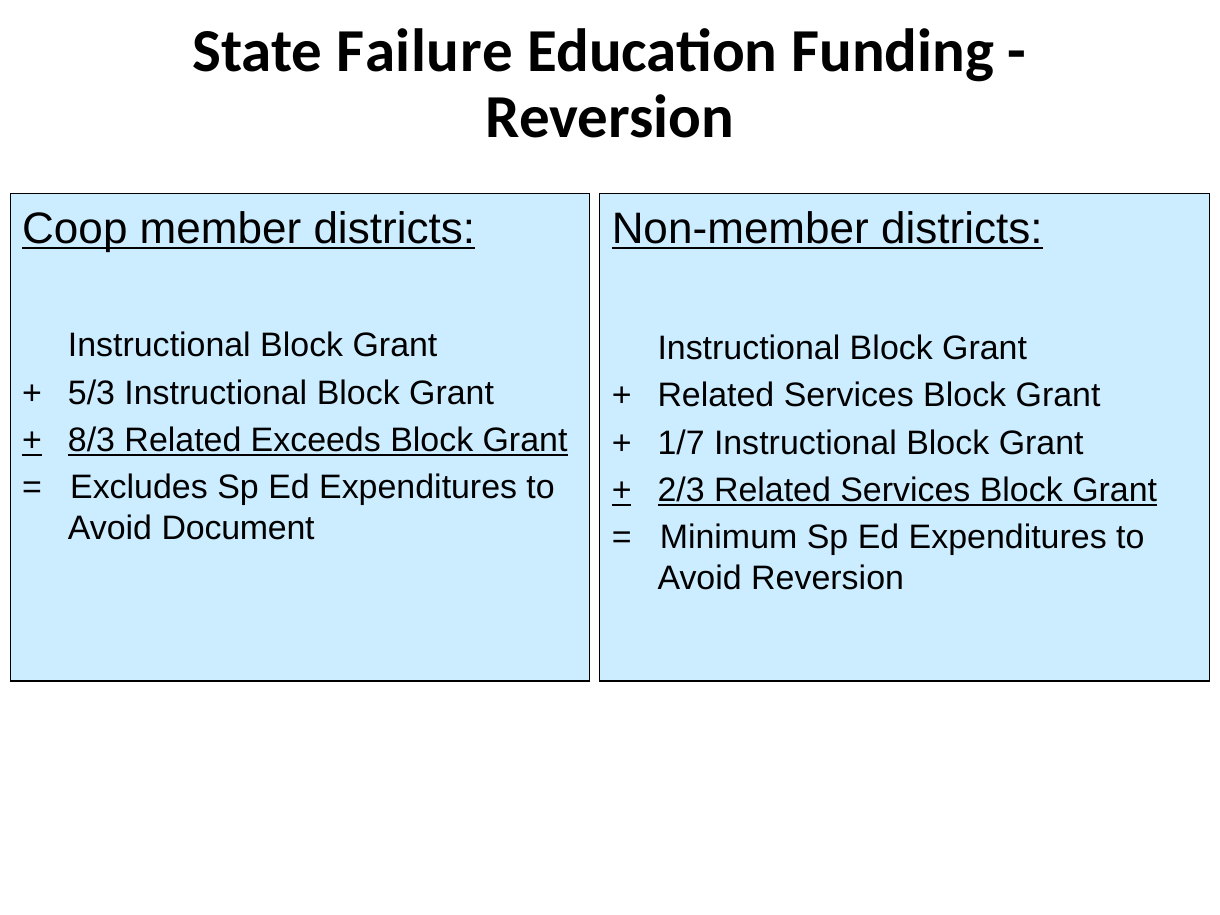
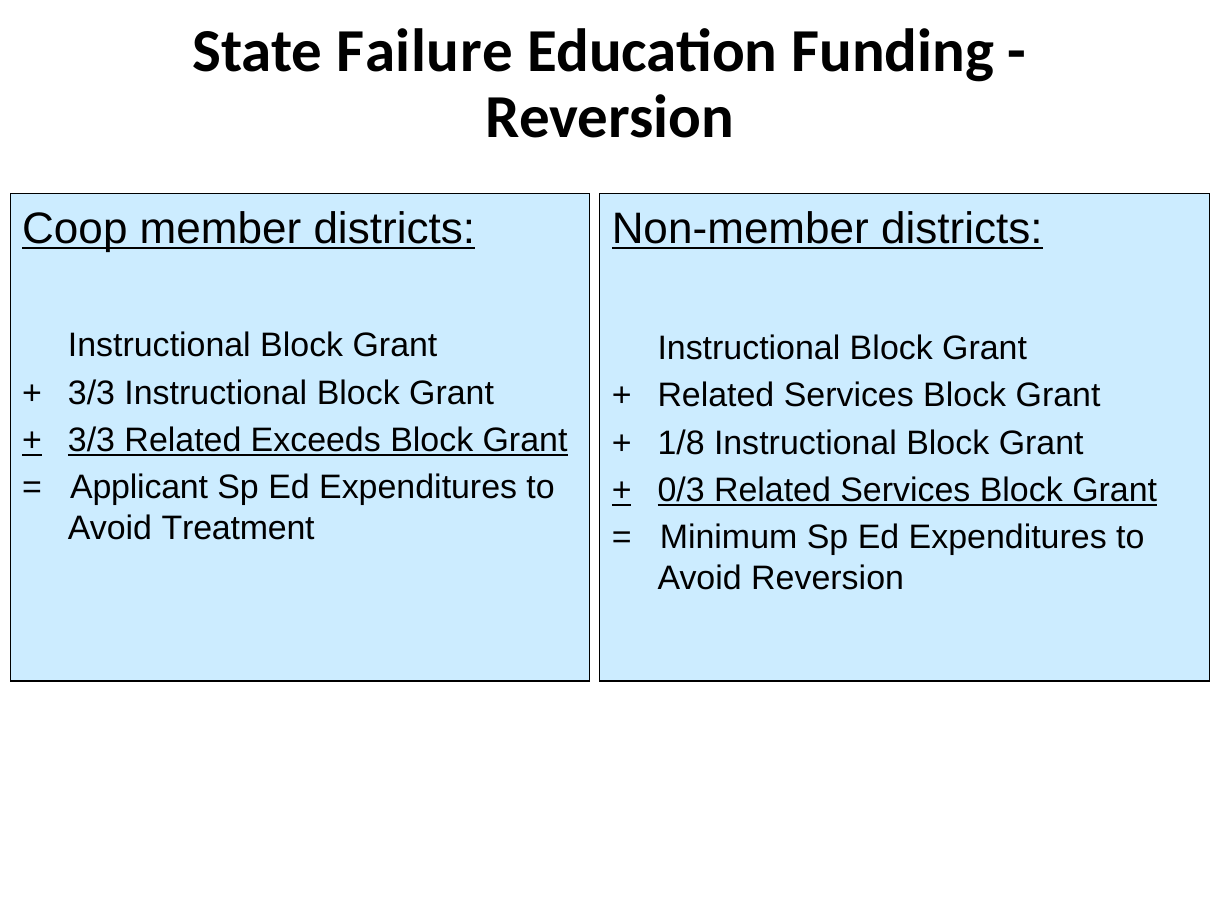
5/3: 5/3 -> 3/3 (92, 393)
8/3: 8/3 -> 3/3 (92, 440)
1/7: 1/7 -> 1/8 (681, 443)
Excludes: Excludes -> Applicant (139, 488)
2/3: 2/3 -> 0/3 (681, 490)
Document: Document -> Treatment (238, 528)
